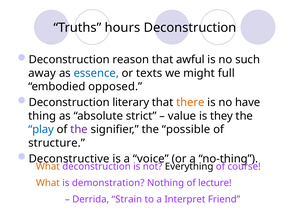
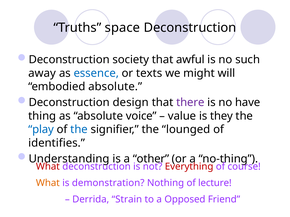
hours: hours -> space (122, 28)
reason: reason -> society (131, 60)
full: full -> will (226, 73)
embodied opposed: opposed -> absolute (115, 87)
literary: literary -> design (131, 103)
there colour: orange -> purple (190, 103)
strict: strict -> voice (141, 116)
the colour: purple -> blue (79, 130)
possible: possible -> lounged (186, 130)
structure: structure -> identifies (57, 143)
Deconstructive: Deconstructive -> Understanding (69, 159)
voice: voice -> other (151, 159)
What colour: orange -> red (48, 167)
Everything colour: black -> red (189, 167)
Interpret: Interpret -> Opposed (185, 200)
